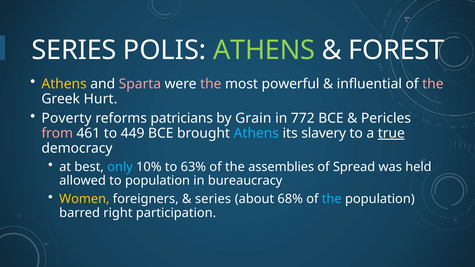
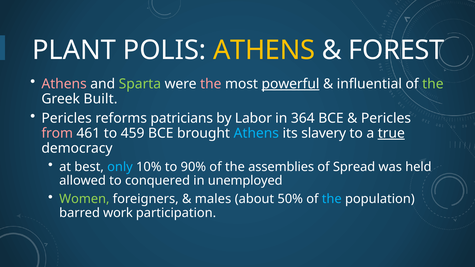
SERIES: SERIES -> PLANT (74, 50)
ATHENS colour: light green -> yellow (264, 50)
Athens colour: yellow -> pink (64, 84)
Sparta colour: pink -> light green (140, 84)
powerful underline: none -> present (291, 84)
the colour: pink -> light green (433, 84)
Hurt: Hurt -> Built (101, 99)
Poverty: Poverty -> Pericles (67, 118)
Grain: Grain -> Labor (253, 118)
772: 772 -> 364 (303, 118)
449: 449 -> 459 (133, 133)
63%: 63% -> 90% (193, 167)
to population: population -> conquered (158, 181)
bureaucracy: bureaucracy -> unemployed (245, 181)
Women colour: yellow -> light green (84, 199)
series: series -> males (213, 199)
68%: 68% -> 50% (290, 199)
right: right -> work (118, 213)
